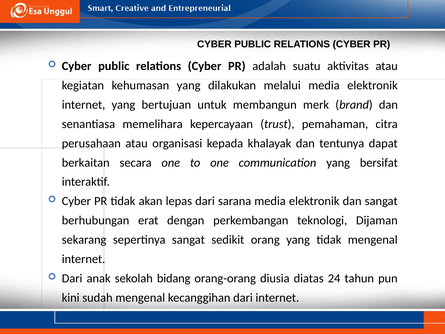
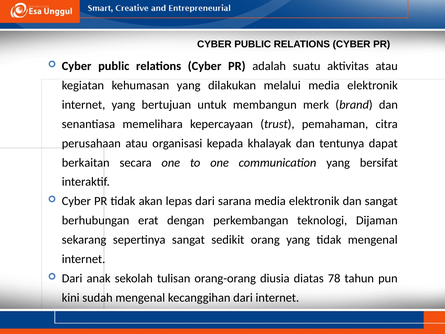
bidang: bidang -> tulisan (174, 278)
24: 24 -> 78 (334, 278)
